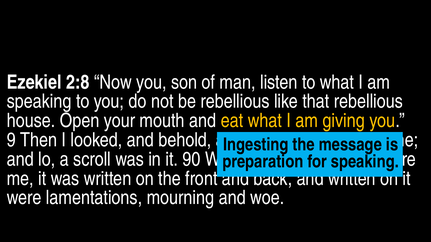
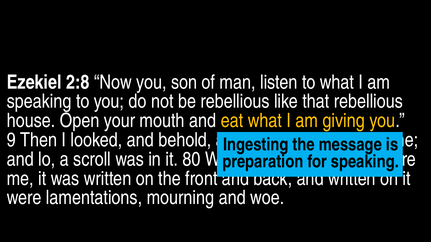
90: 90 -> 80 (192, 160)
